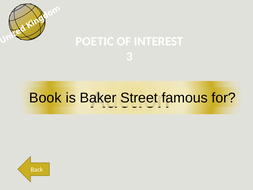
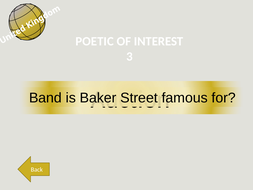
Book: Book -> Band (45, 98)
